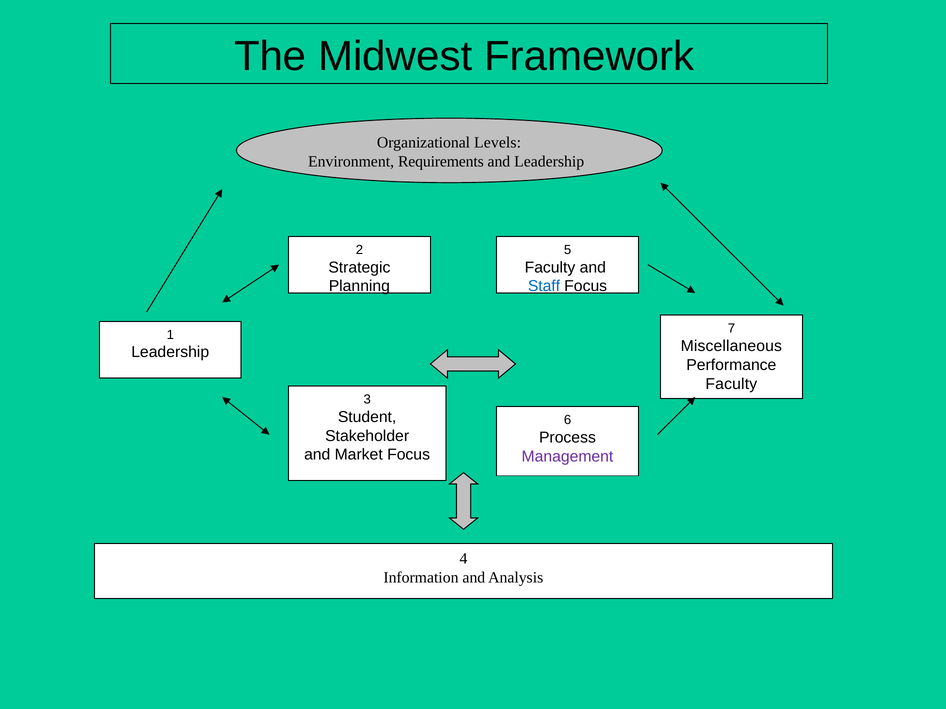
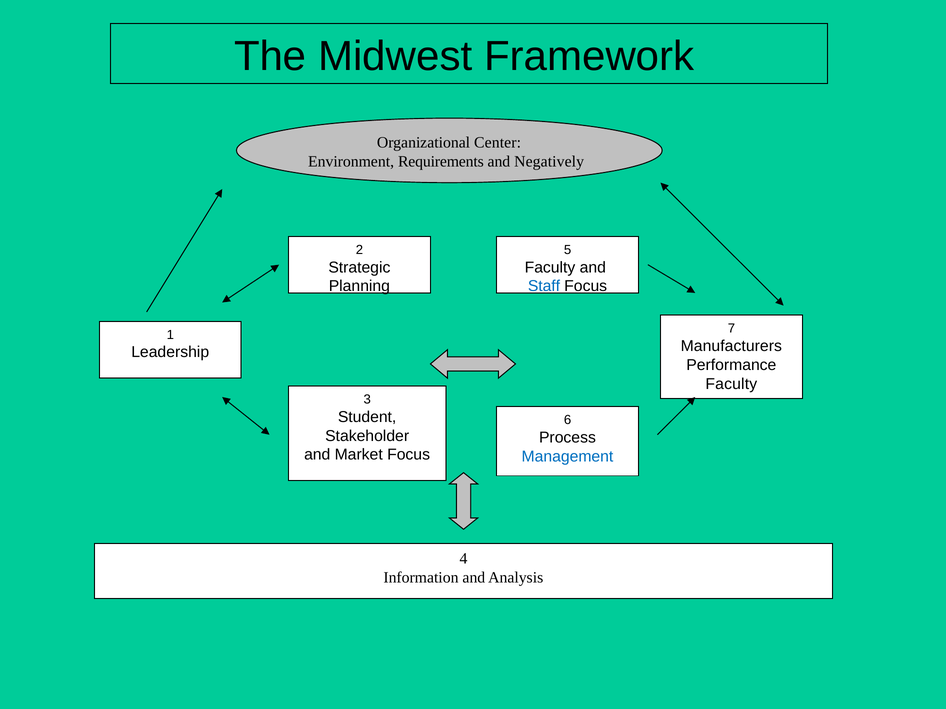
Levels: Levels -> Center (498, 143)
and Leadership: Leadership -> Negatively (549, 162)
Miscellaneous: Miscellaneous -> Manufacturers (731, 346)
Management colour: purple -> blue (567, 457)
